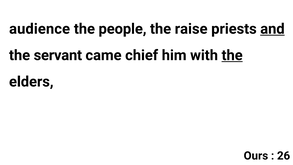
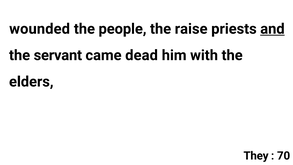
audience: audience -> wounded (40, 29)
chief: chief -> dead (142, 55)
the underline: present -> none (232, 55)
Ours: Ours -> They (256, 156)
26: 26 -> 70 (284, 156)
